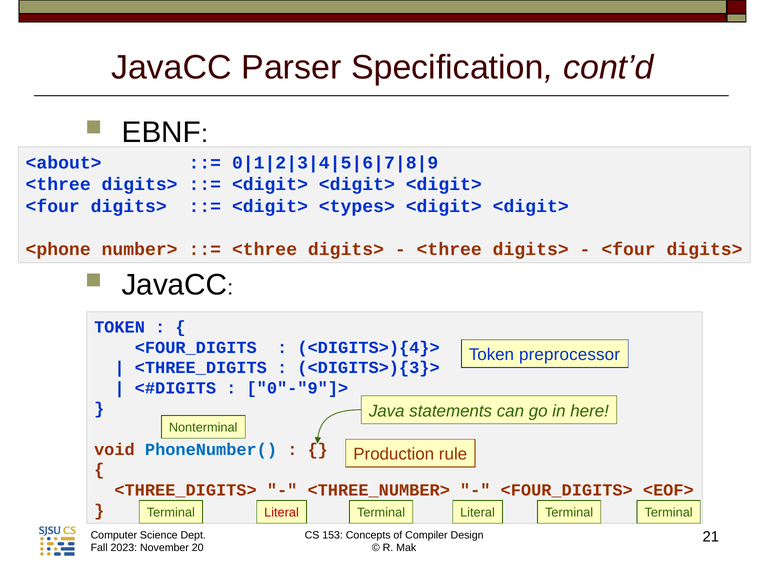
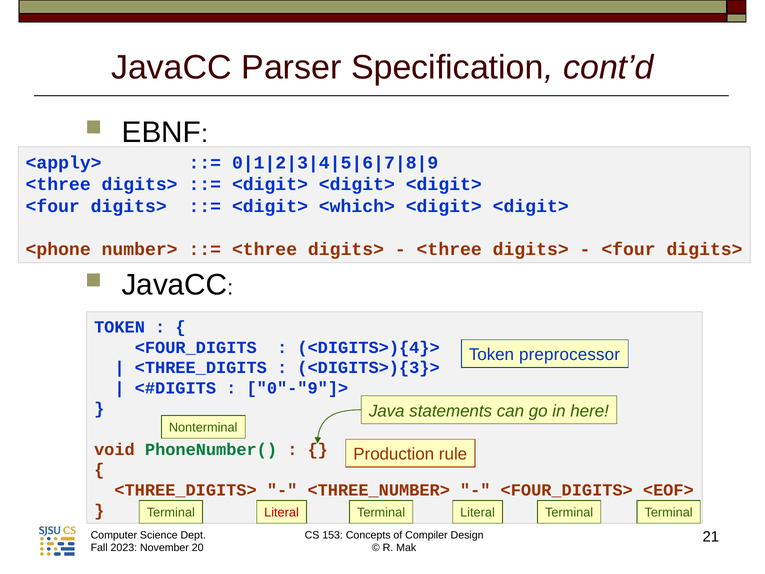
<about>: <about> -> <apply> (64, 163)
<types>: <types> -> <which> (357, 206)
PhoneNumber( colour: blue -> green (211, 449)
